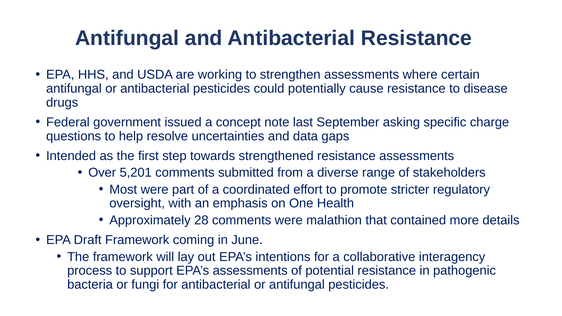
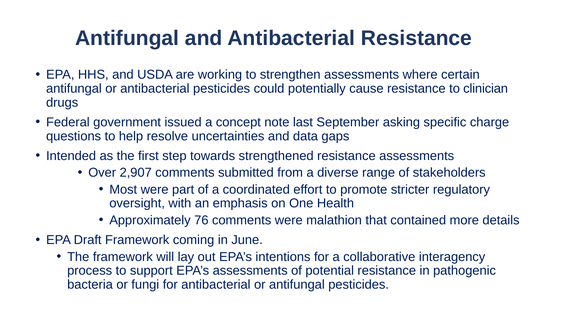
disease: disease -> clinician (486, 89)
5,201: 5,201 -> 2,907 (136, 173)
28: 28 -> 76 (201, 220)
